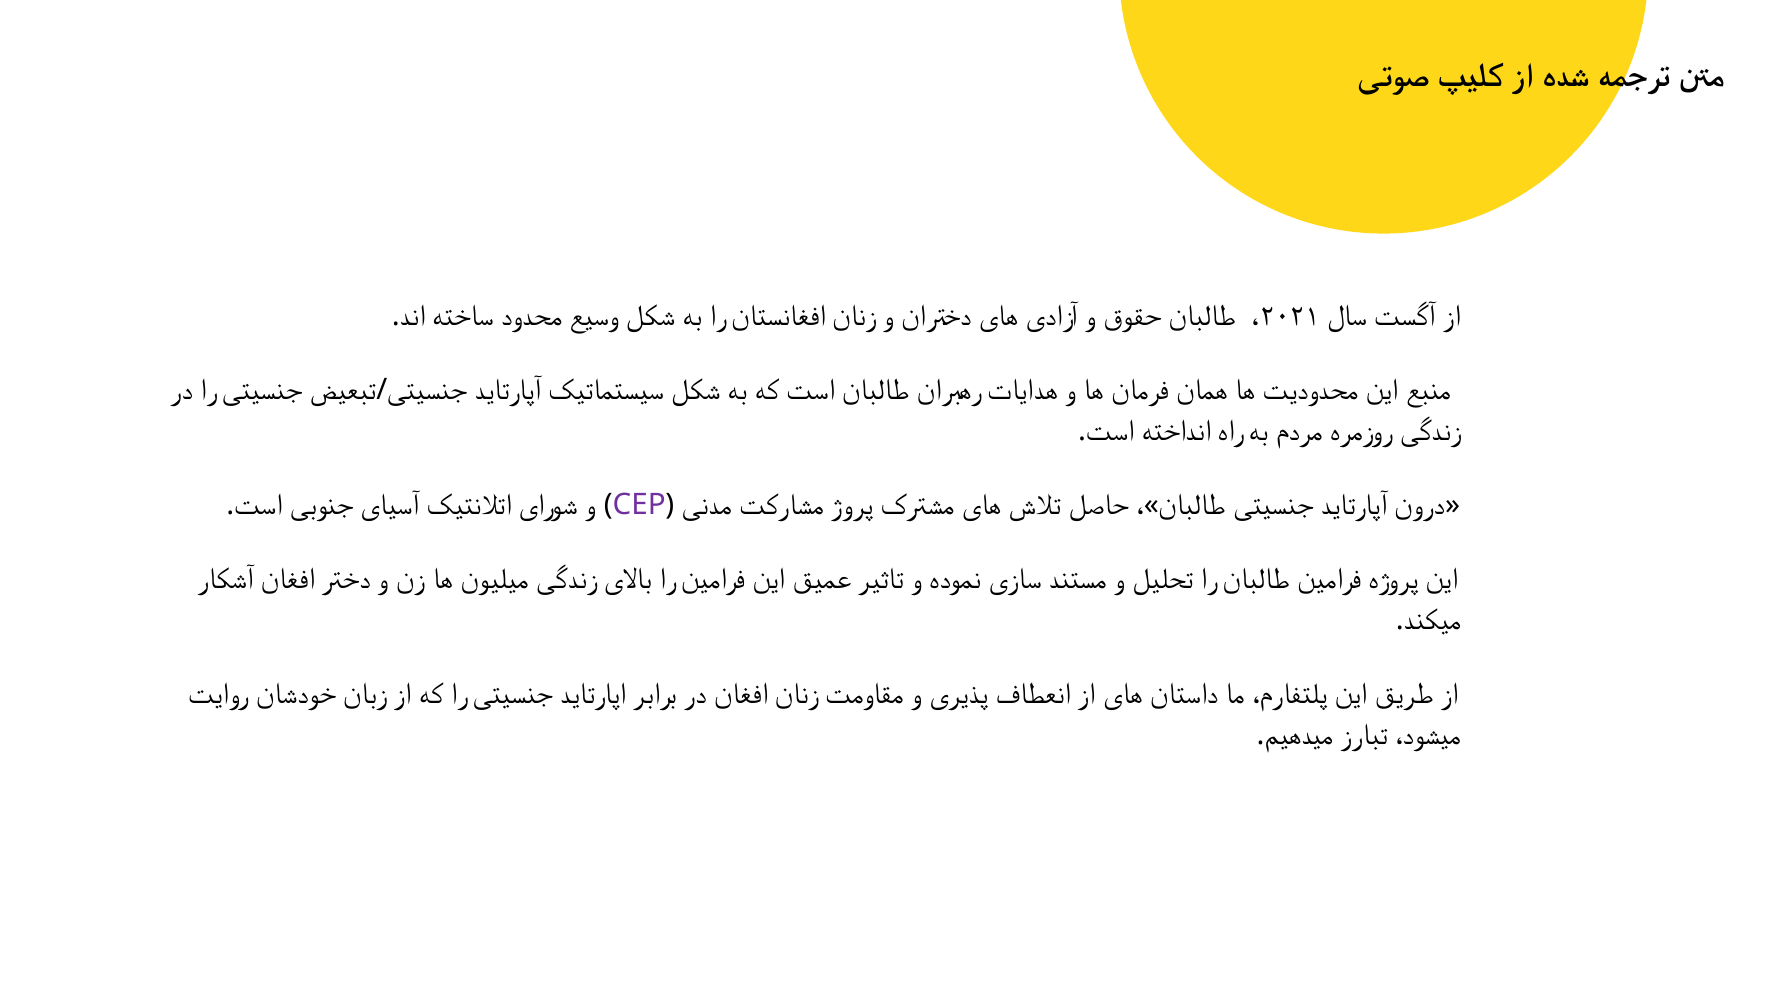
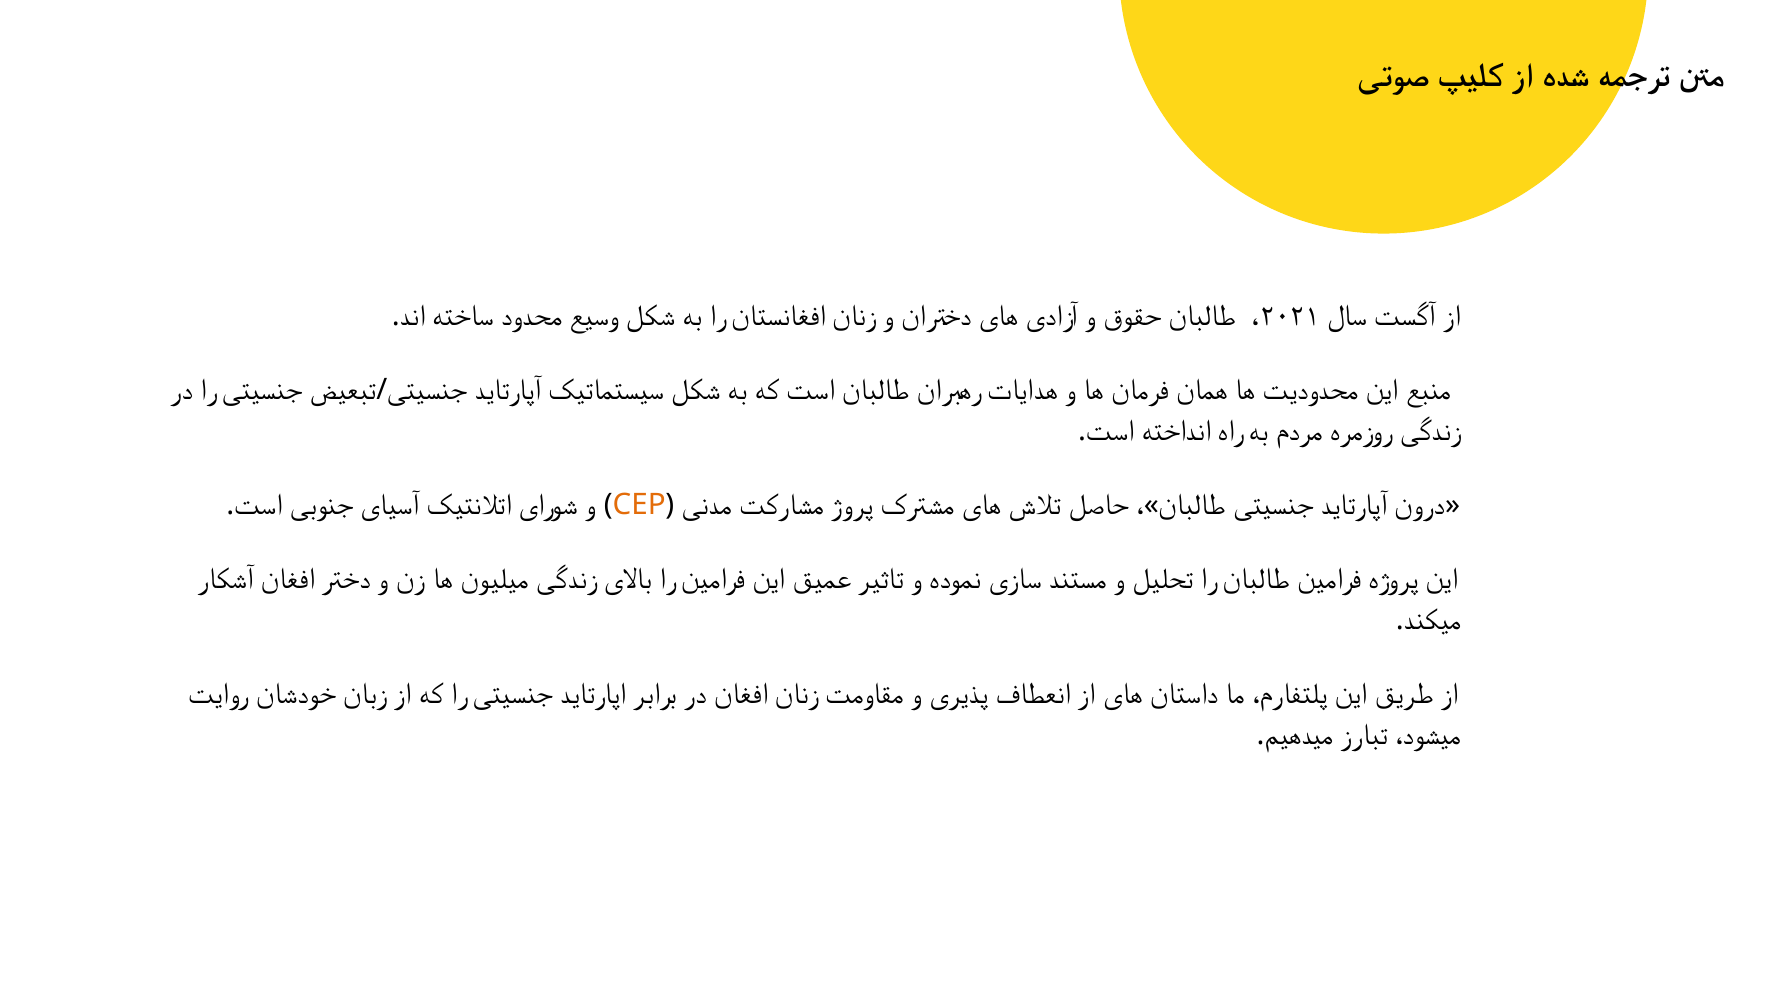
CEP colour: purple -> orange (639, 505)
